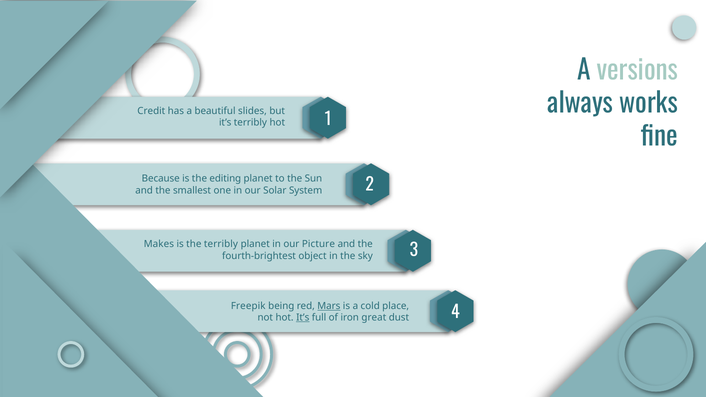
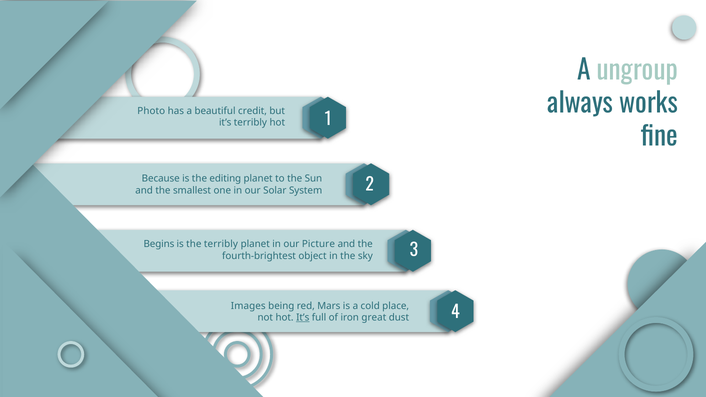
versions: versions -> ungroup (637, 71)
Credit: Credit -> Photo (151, 111)
slides: slides -> credit (252, 111)
Makes: Makes -> Begins (159, 244)
Freepik: Freepik -> Images (248, 306)
Mars underline: present -> none (329, 306)
